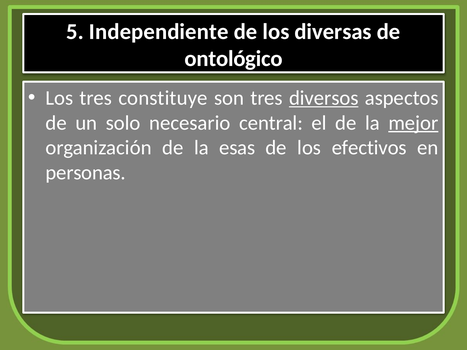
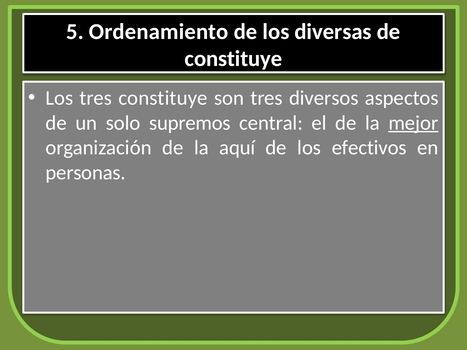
Independiente: Independiente -> Ordenamiento (159, 32)
ontológico: ontológico -> constituye (234, 59)
diversos underline: present -> none (324, 98)
necesario: necesario -> supremos (190, 123)
esas: esas -> aquí (237, 148)
